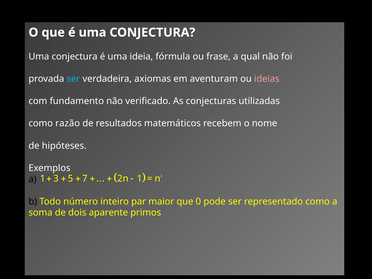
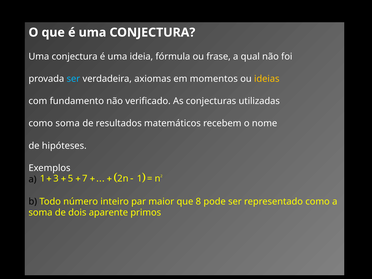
aventuram: aventuram -> momentos (214, 79)
ideias colour: pink -> yellow (267, 79)
como razão: razão -> soma (68, 123)
0: 0 -> 8 (198, 202)
